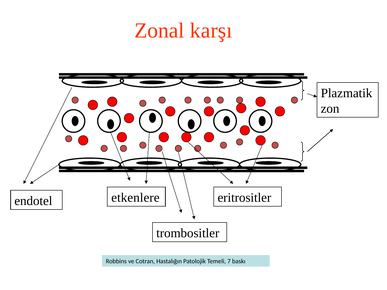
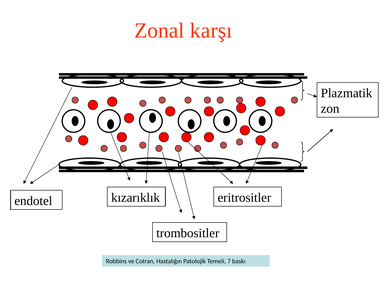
etkenlere: etkenlere -> kızarıklık (136, 198)
